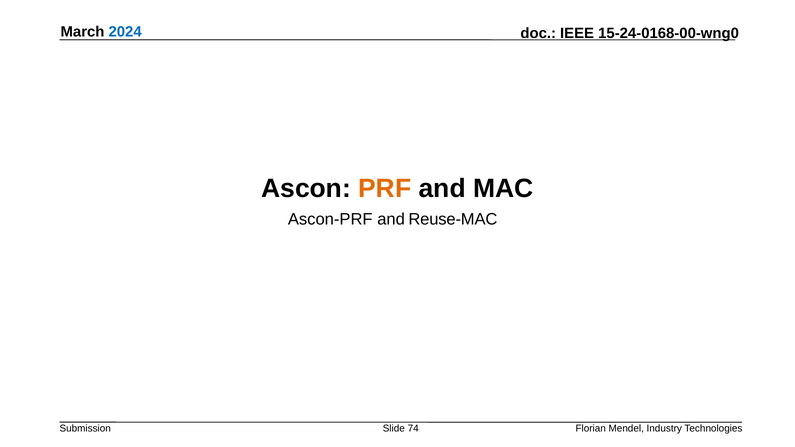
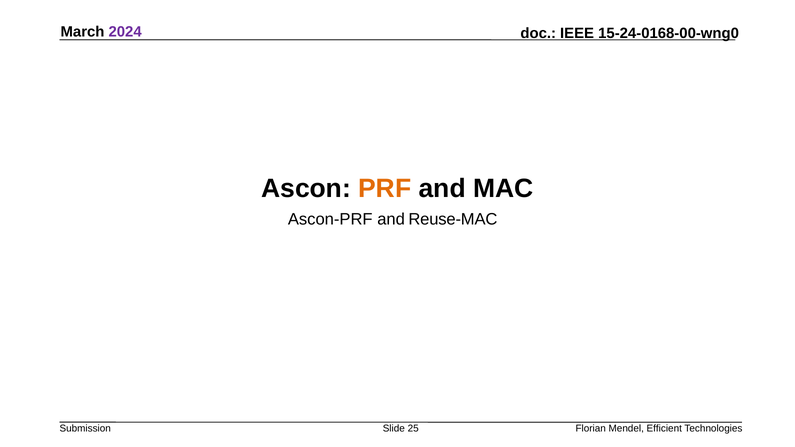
2024 colour: blue -> purple (125, 32)
74: 74 -> 25 (413, 429)
Industry: Industry -> Efficient (664, 429)
